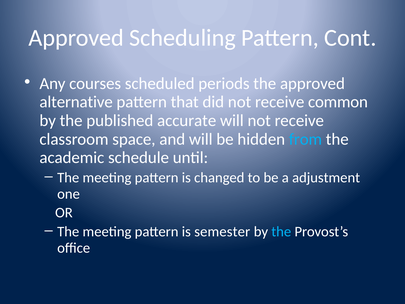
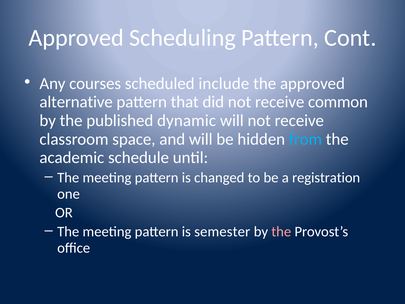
periods: periods -> include (224, 83)
accurate: accurate -> dynamic (187, 120)
adjustment: adjustment -> registration (326, 178)
the colour: light blue -> pink (281, 232)
